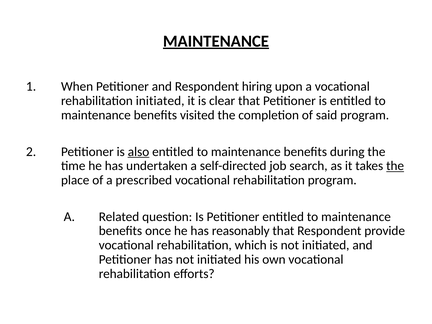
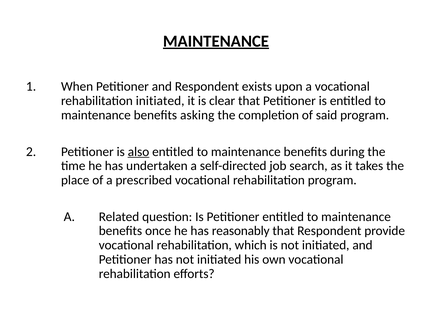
hiring: hiring -> exists (257, 87)
visited: visited -> asking (197, 115)
the underline: present -> none (395, 166)
